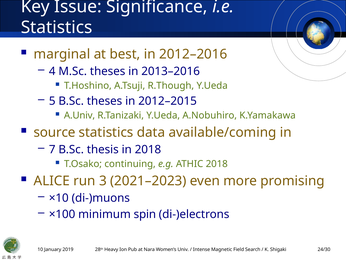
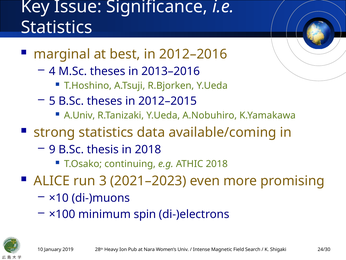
R.Though: R.Though -> R.Bjorken (171, 86)
source: source -> strong (54, 132)
7: 7 -> 9 (52, 149)
